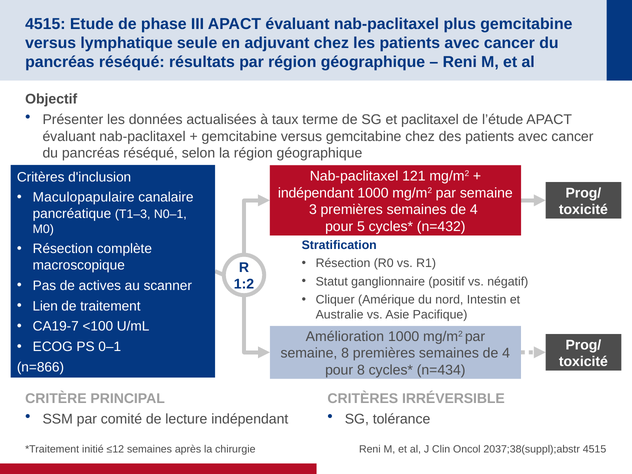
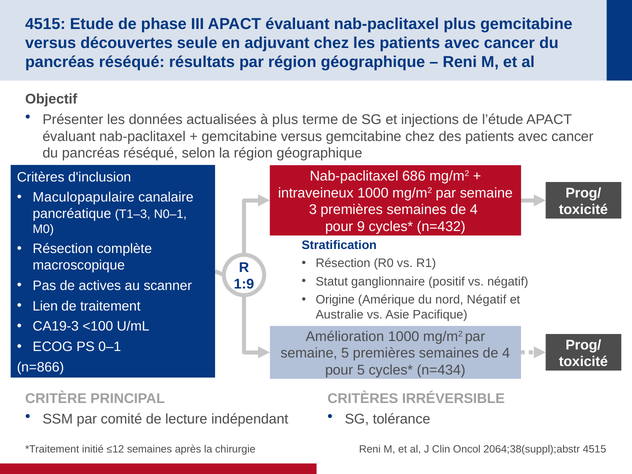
lymphatique: lymphatique -> découvertes (127, 43)
à taux: taux -> plus (285, 120)
paclitaxel: paclitaxel -> injections (430, 120)
121: 121 -> 686 (414, 176)
indépendant: indépendant -> intraveineux (316, 193)
5: 5 -> 9 (361, 227)
1:2: 1:2 -> 1:9 (244, 284)
Cliquer: Cliquer -> Origine (335, 300)
nord Intestin: Intestin -> Négatif (487, 300)
CA19-7: CA19-7 -> CA19-3 (56, 326)
semaine 8: 8 -> 5 (345, 353)
pour 8: 8 -> 5 (361, 370)
2037;38(suppl);abstr: 2037;38(suppl);abstr -> 2064;38(suppl);abstr (532, 449)
